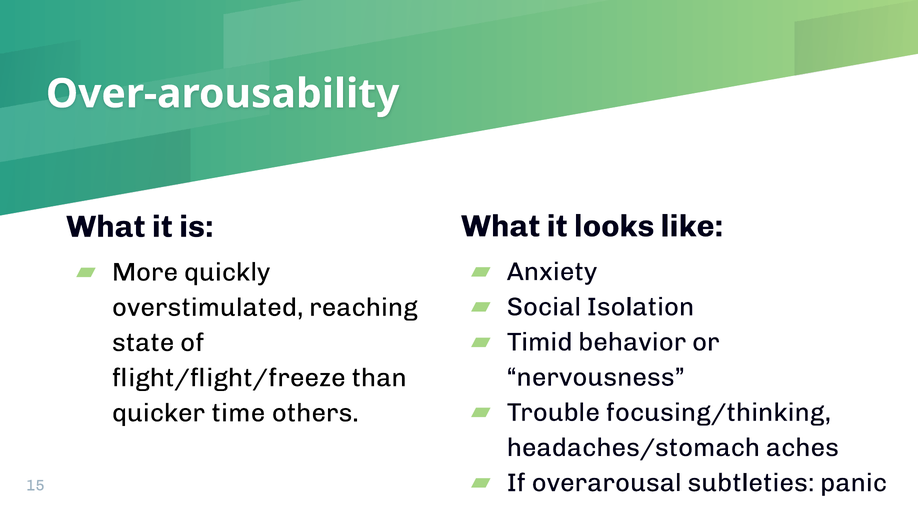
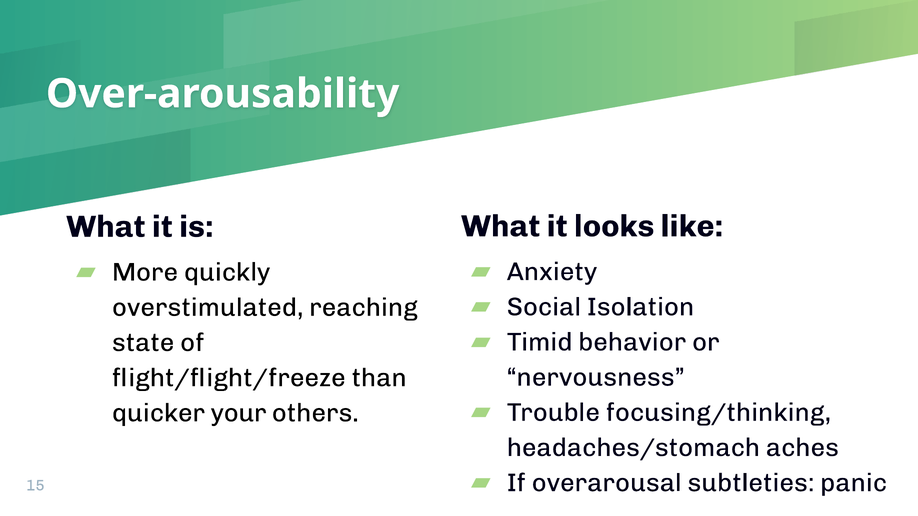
time: time -> your (239, 413)
